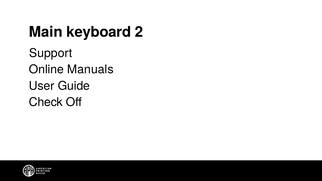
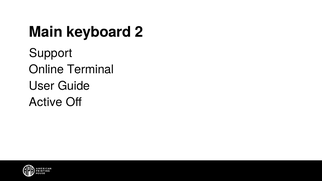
Manuals: Manuals -> Terminal (90, 70)
Check: Check -> Active (46, 102)
